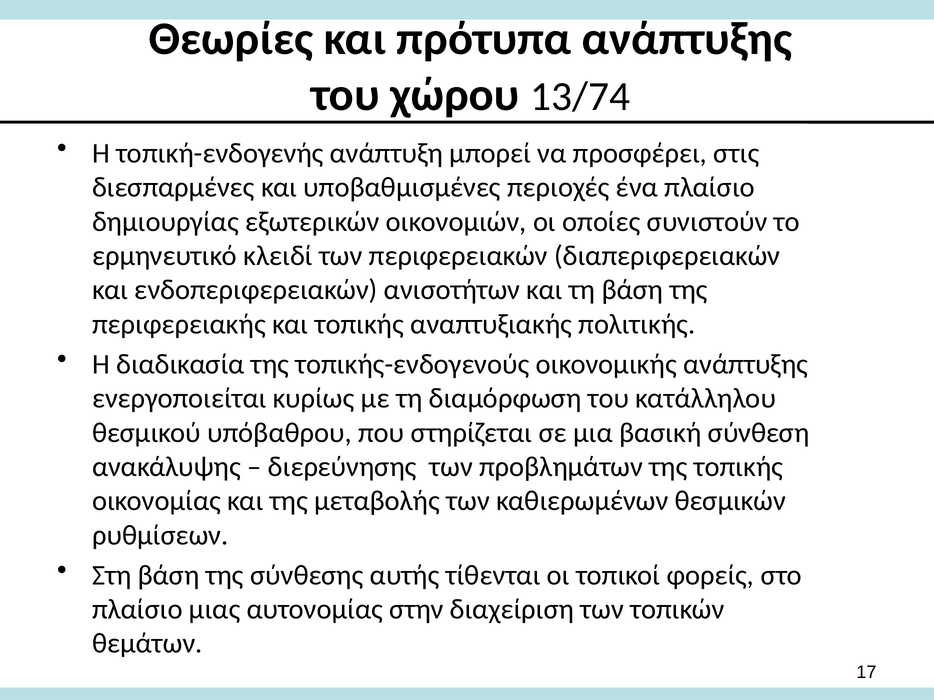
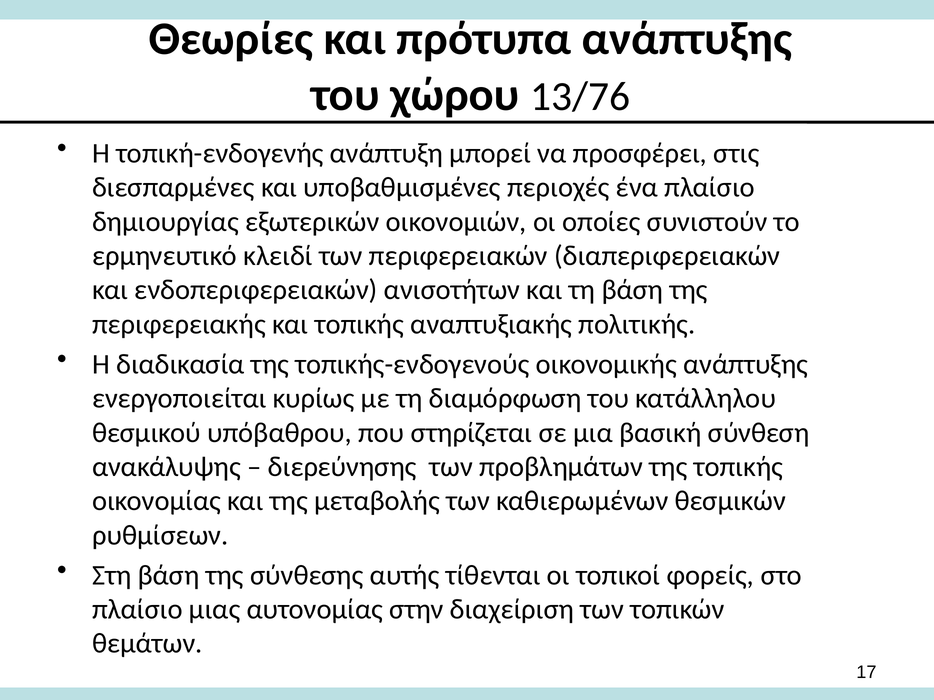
13/74: 13/74 -> 13/76 (580, 96)
